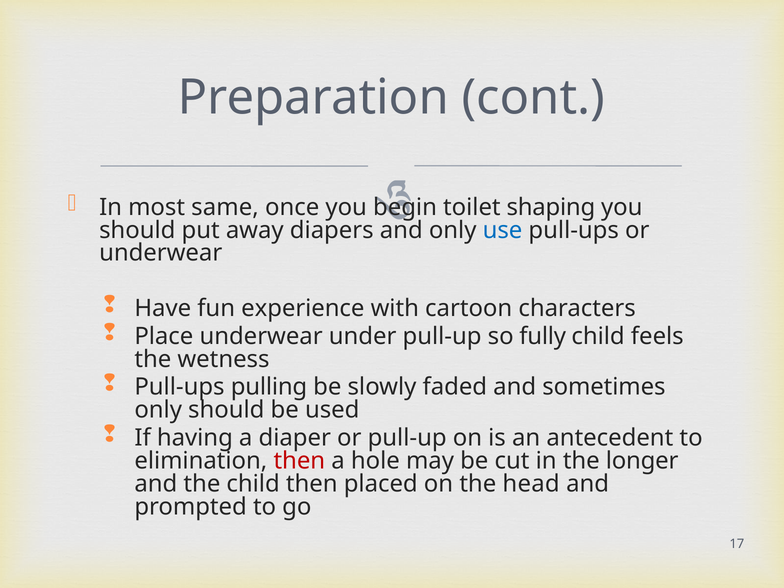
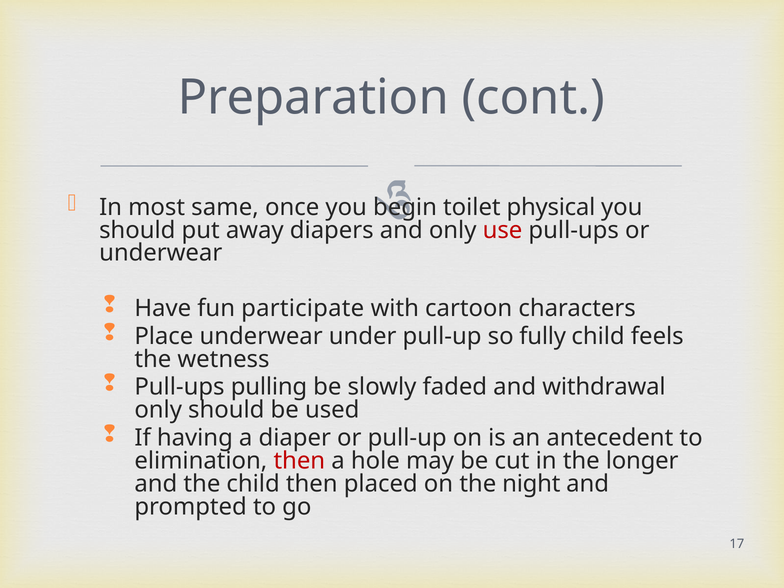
shaping: shaping -> physical (551, 207)
use colour: blue -> red (503, 230)
experience: experience -> participate (303, 309)
sometimes: sometimes -> withdrawal (604, 387)
head: head -> night (531, 484)
